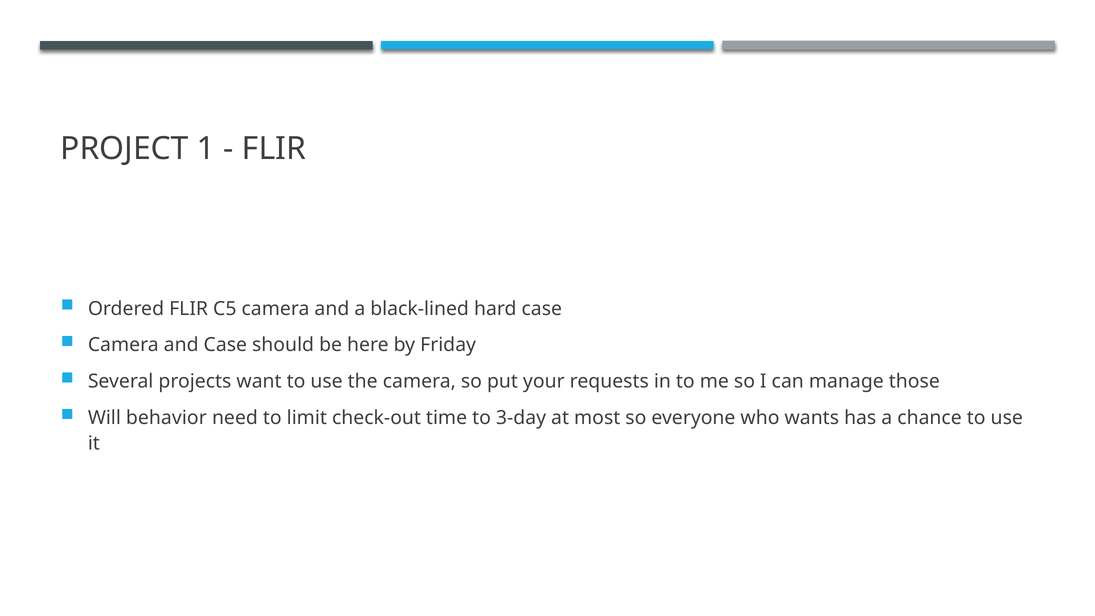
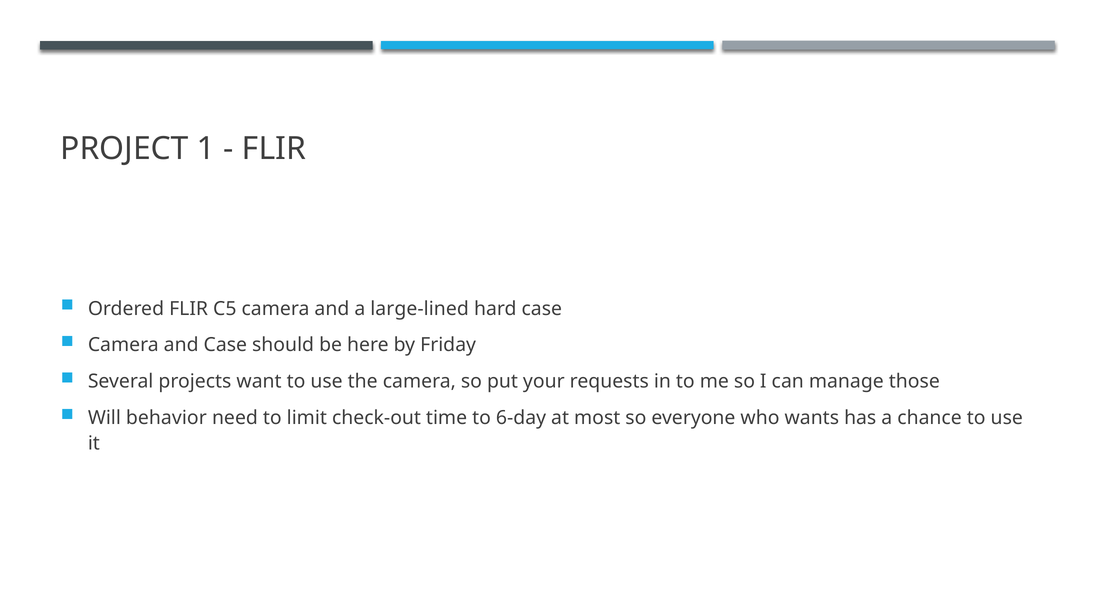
black-lined: black-lined -> large-lined (420, 309)
3-day: 3-day -> 6-day (521, 418)
